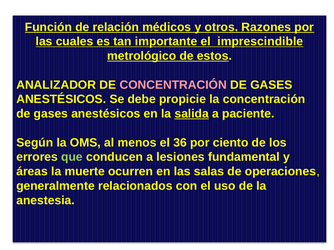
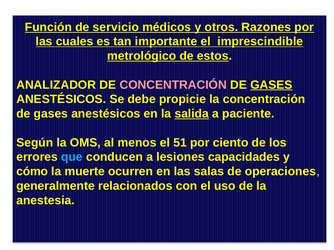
relación: relación -> servicio (116, 27)
GASES underline: none -> present (271, 85)
36: 36 -> 51 (180, 143)
que colour: light green -> light blue (72, 157)
fundamental: fundamental -> capacidades (244, 157)
áreas: áreas -> cómo (32, 172)
